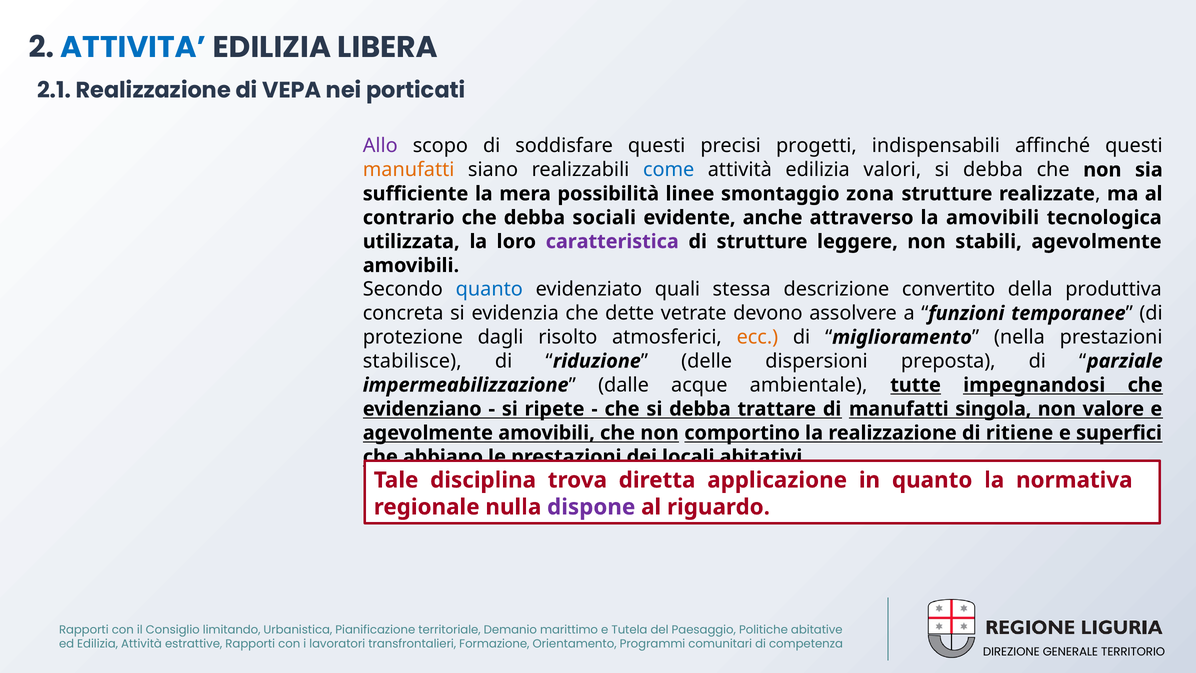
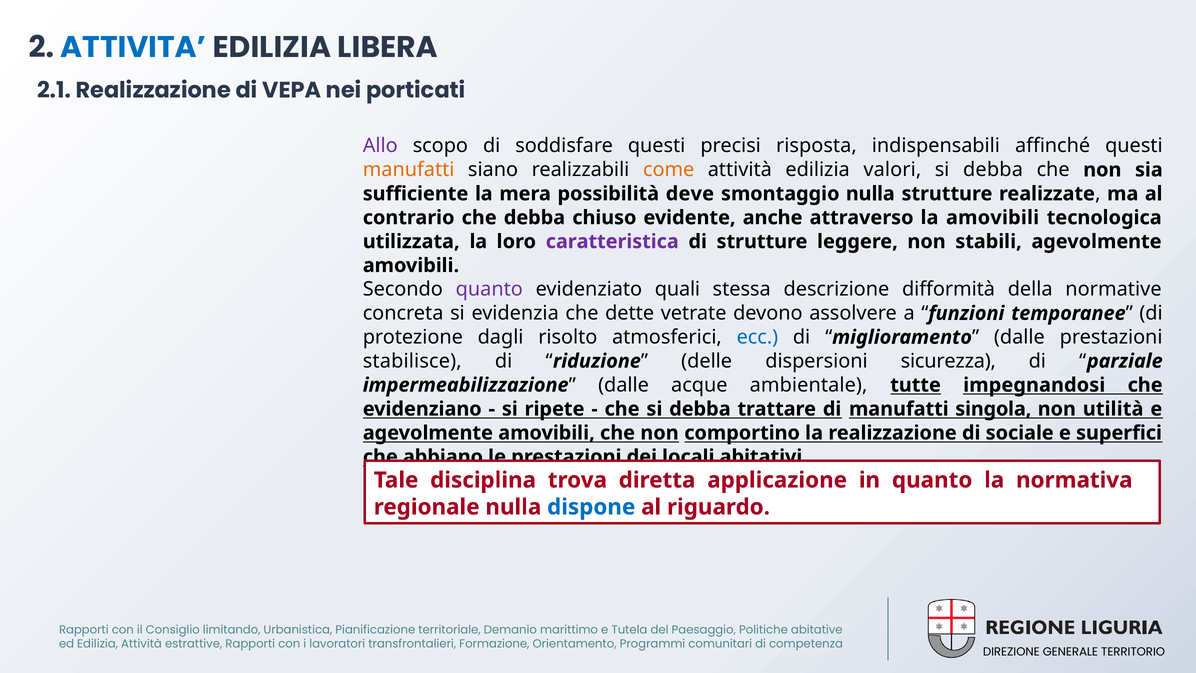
progetti: progetti -> risposta (816, 146)
come colour: blue -> orange (669, 170)
linee: linee -> deve (690, 194)
smontaggio zona: zona -> nulla (870, 194)
sociali: sociali -> chiuso (604, 218)
quanto colour: blue -> purple (489, 289)
convertito: convertito -> difformità (949, 289)
produttiva: produttiva -> normative (1113, 289)
ecc colour: orange -> blue (757, 337)
miglioramento nella: nella -> dalle (1019, 337)
preposta: preposta -> sicurezza (948, 361)
valore: valore -> utilità (1113, 409)
ritiene: ritiene -> sociale (1020, 433)
dispone colour: purple -> blue (591, 507)
